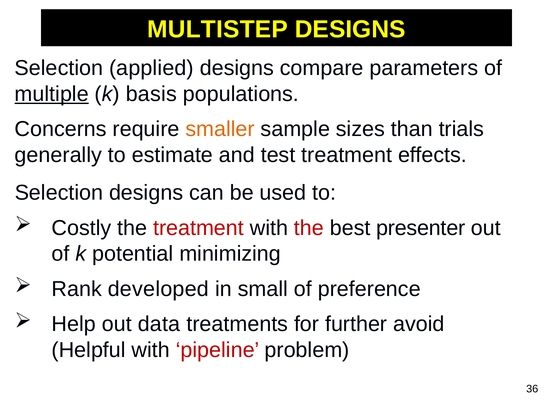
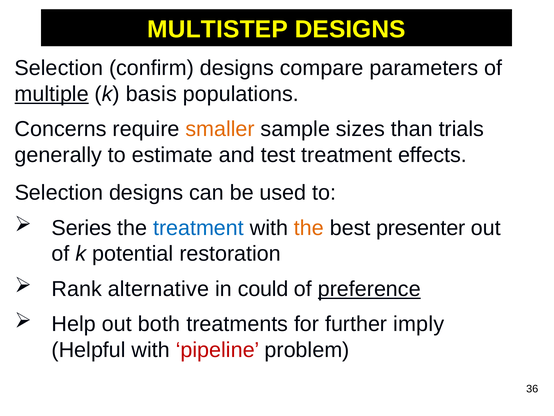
applied: applied -> confirm (151, 68)
Costly: Costly -> Series (82, 228)
treatment colour: red -> blue (198, 228)
the colour: red -> orange (309, 228)
minimizing: minimizing -> restoration (230, 254)
developed: developed -> alternative (158, 289)
small: small -> could (263, 289)
preference underline: none -> present (369, 289)
data: data -> both (159, 324)
avoid: avoid -> imply (419, 324)
